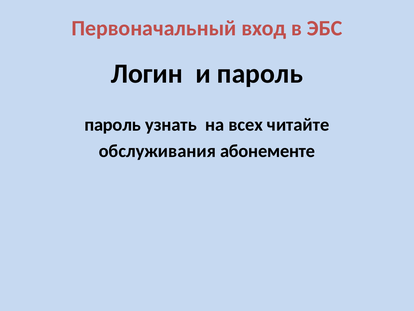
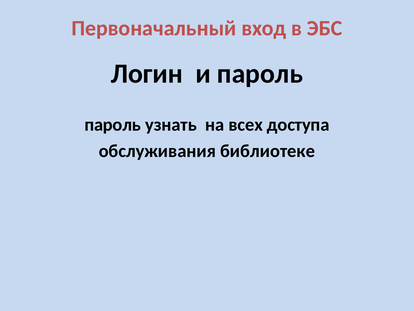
читайте: читайте -> доступа (298, 125)
абонементе: абонементе -> библиотеке (268, 151)
